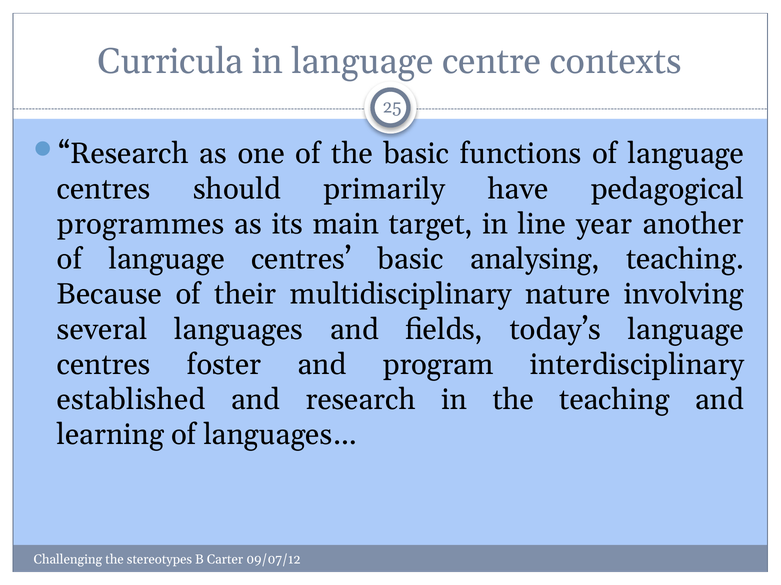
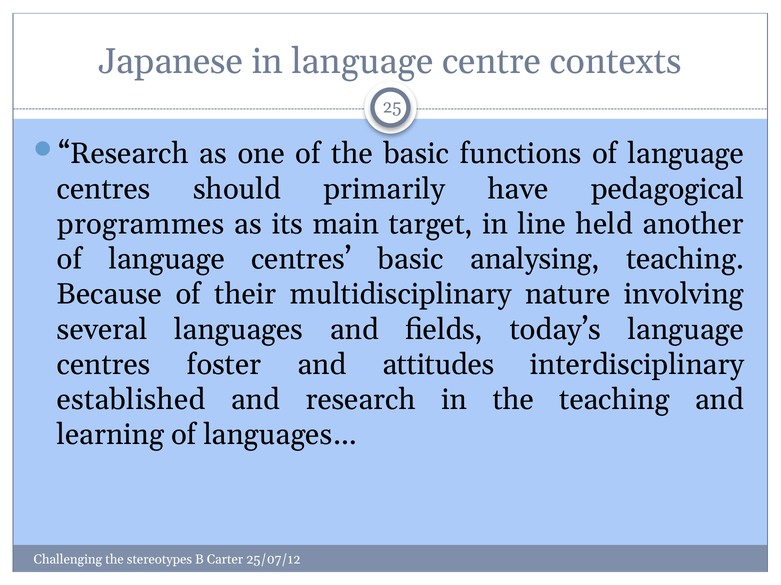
Curricula: Curricula -> Japanese (171, 61)
year: year -> held (604, 224)
program: program -> attitudes (438, 365)
09/07/12: 09/07/12 -> 25/07/12 (273, 560)
